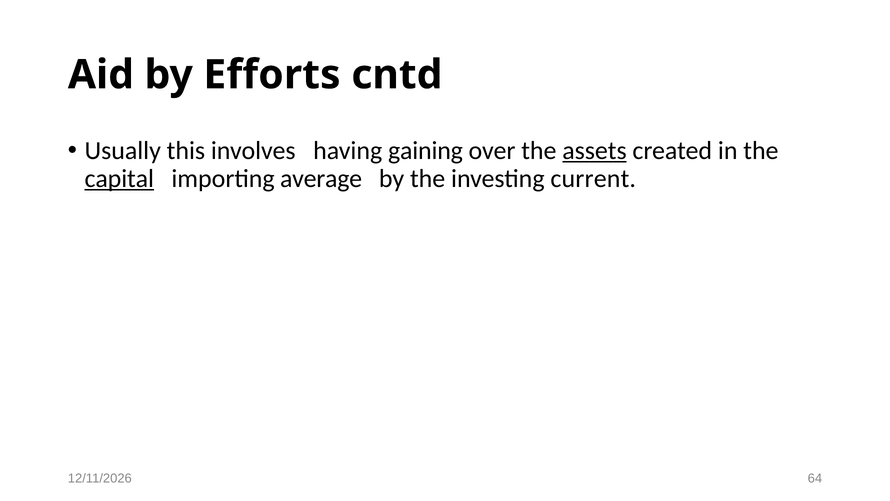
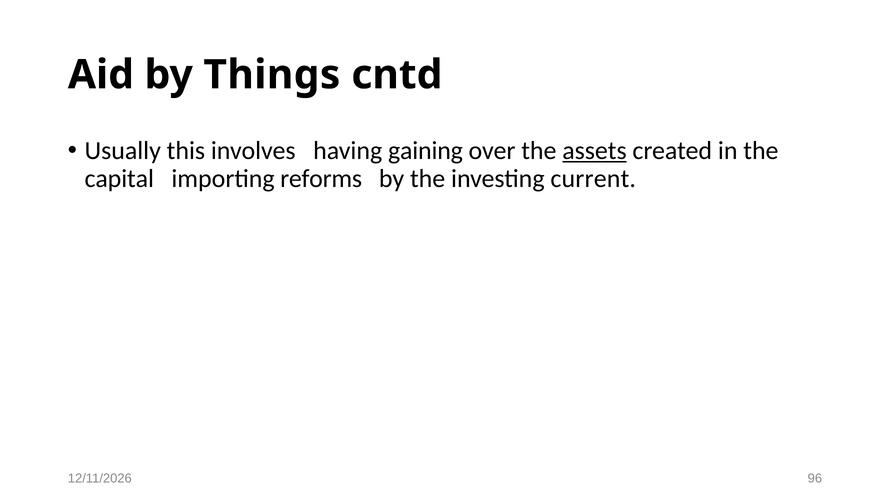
Efforts: Efforts -> Things (272, 75)
capital underline: present -> none (119, 179)
average: average -> reforms (321, 179)
64: 64 -> 96 (815, 478)
